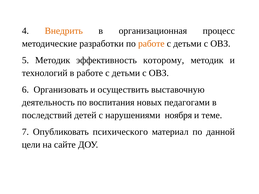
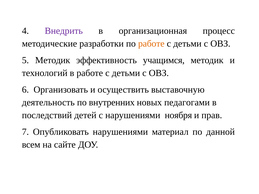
Внедрить colour: orange -> purple (64, 31)
которому: которому -> учащимся (164, 60)
воспитания: воспитания -> внутренних (112, 103)
теме: теме -> прав (212, 115)
Опубликовать психического: психического -> нарушениями (120, 132)
цели: цели -> всем (31, 145)
